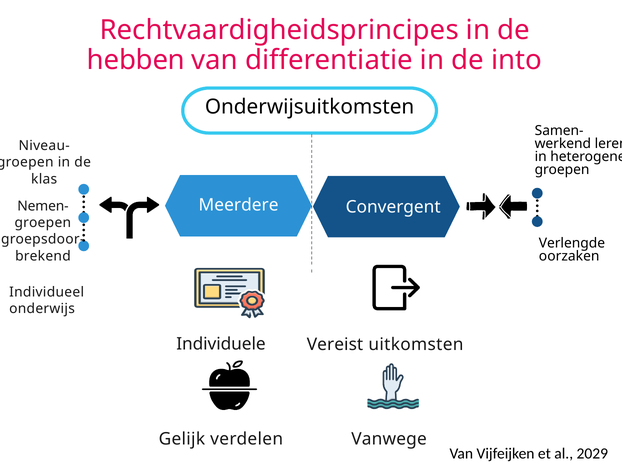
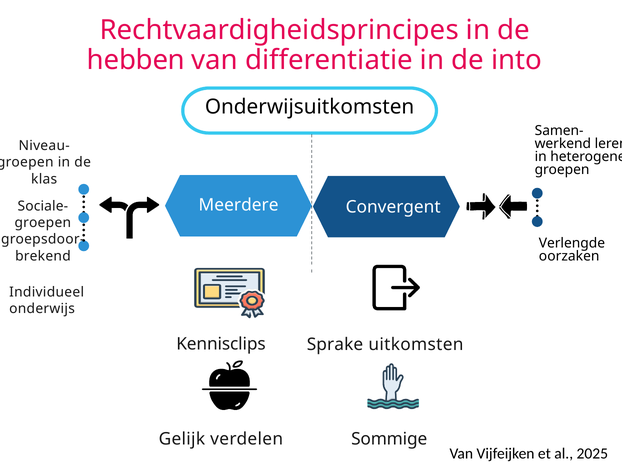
Nemen-: Nemen- -> Sociale- (43, 206)
Individuele: Individuele -> Kennisclips (221, 344)
Vereist: Vereist -> Sprake (335, 344)
Vanwege: Vanwege -> Sommige (389, 439)
2029: 2029 -> 2025 (592, 453)
